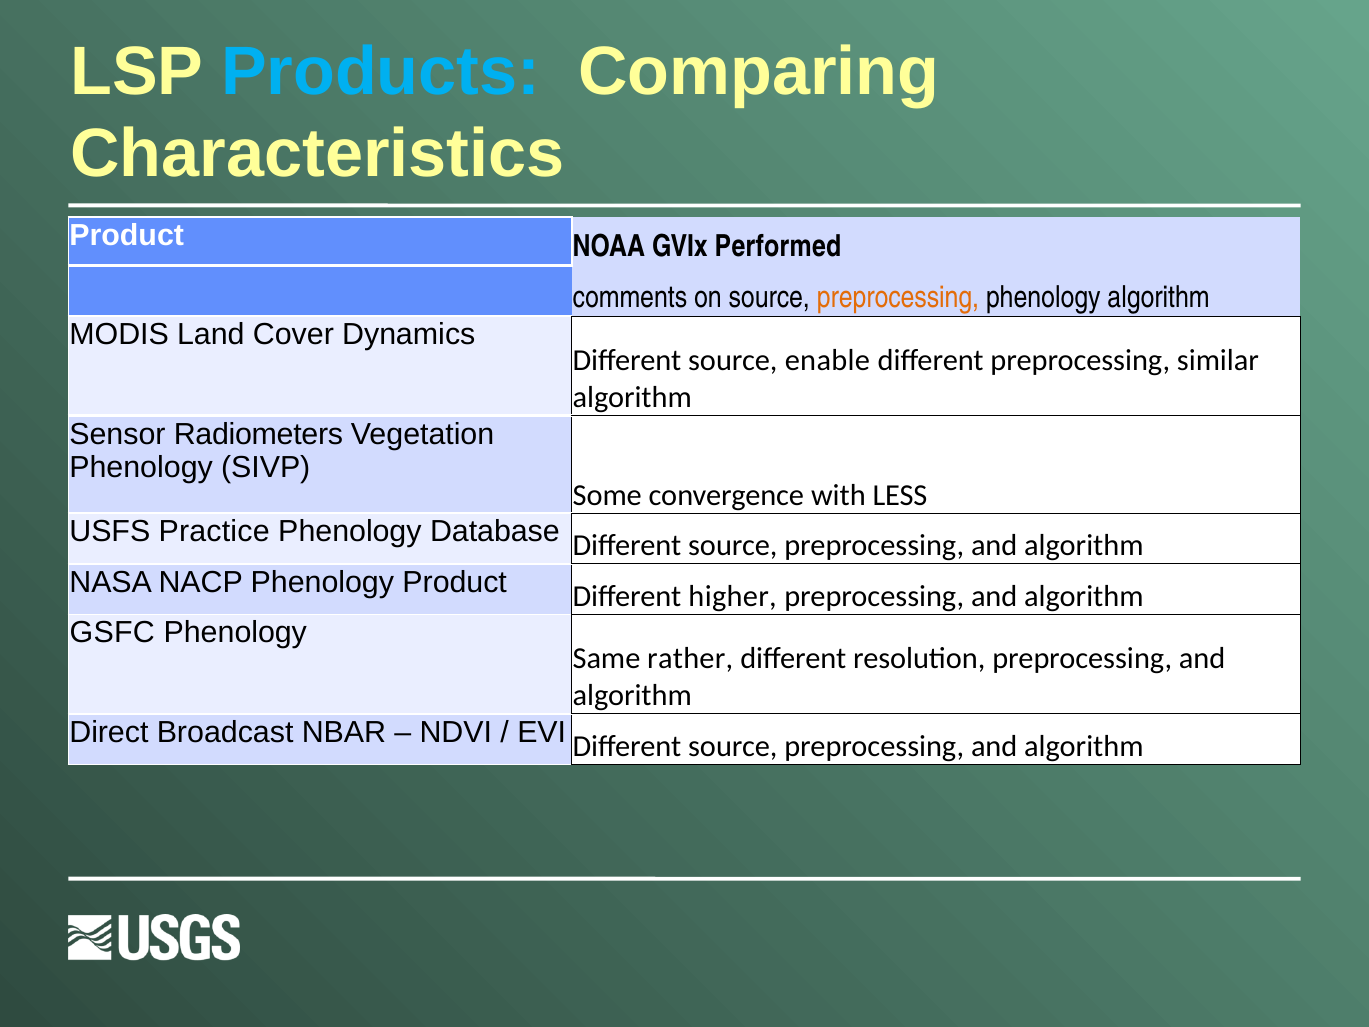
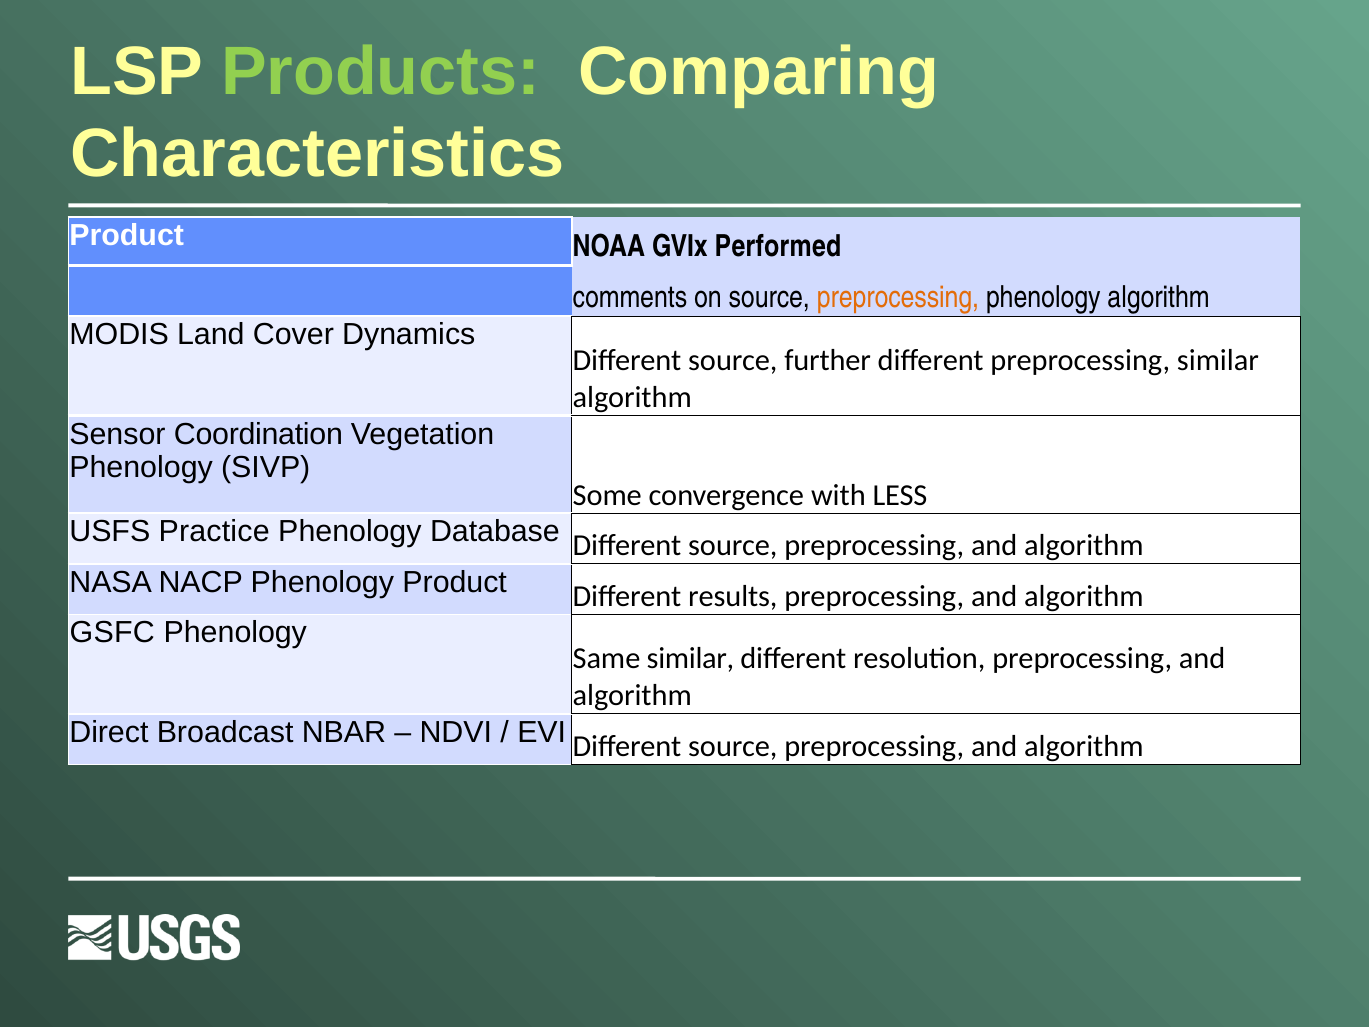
Products colour: light blue -> light green (381, 72)
enable: enable -> further (828, 360)
Radiometers: Radiometers -> Coordination (258, 434)
higher: higher -> results (733, 596)
Same rather: rather -> similar (690, 658)
